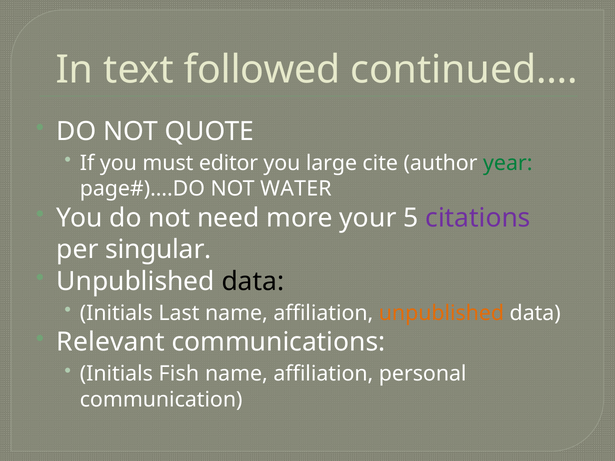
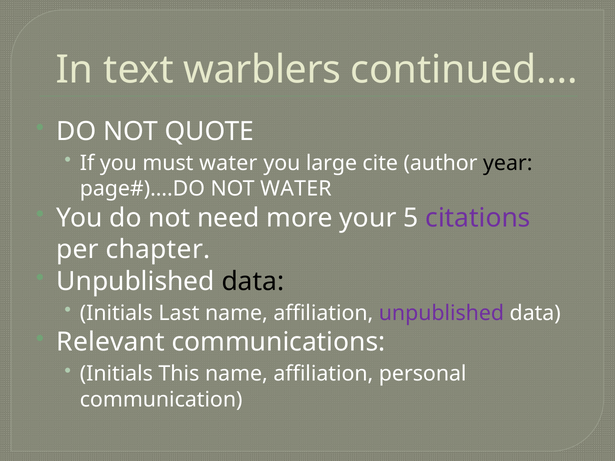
followed: followed -> warblers (262, 70)
must editor: editor -> water (228, 163)
year colour: green -> black (508, 163)
singular: singular -> chapter (158, 250)
unpublished colour: orange -> purple (441, 313)
Fish: Fish -> This (179, 374)
